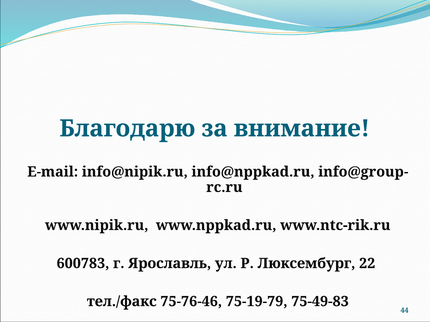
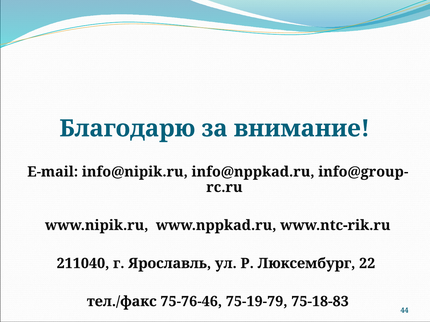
600783: 600783 -> 211040 (83, 264)
75-49-83: 75-49-83 -> 75-18-83 (320, 302)
